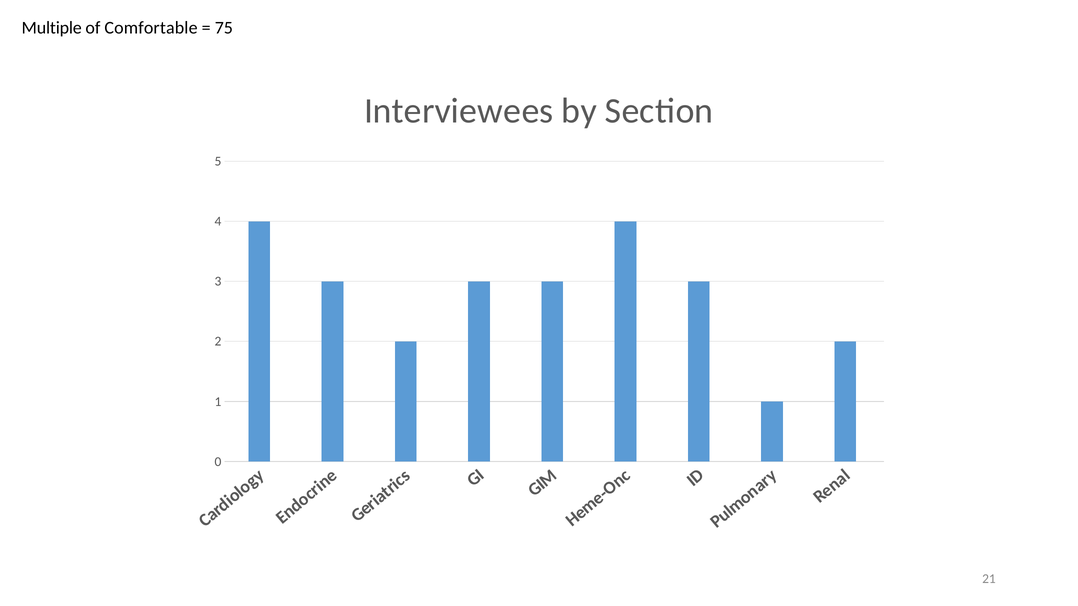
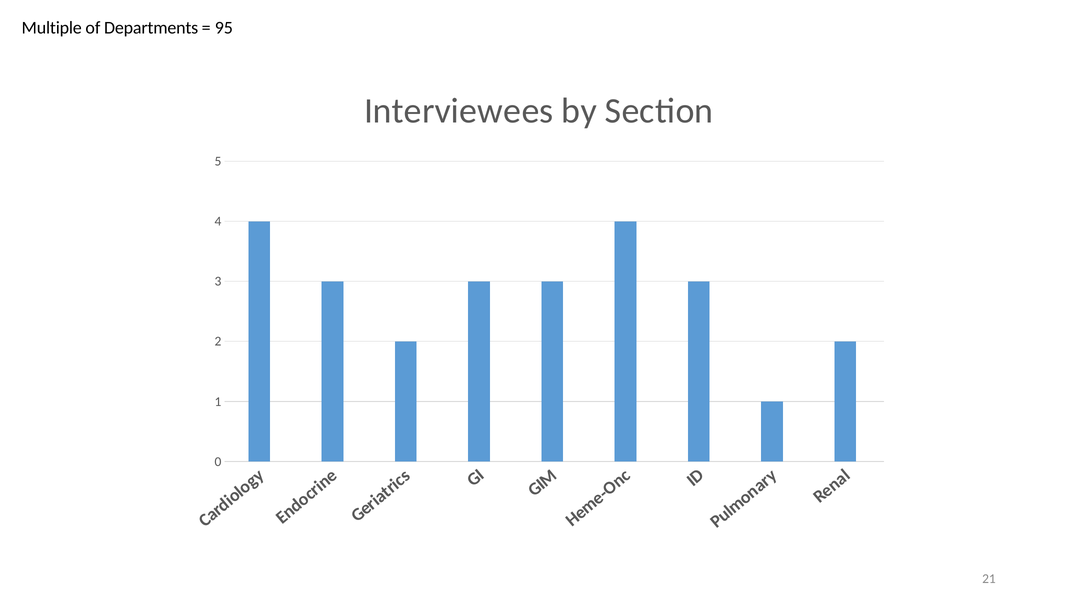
Comfortable: Comfortable -> Departments (151, 28)
75: 75 -> 95 (224, 28)
